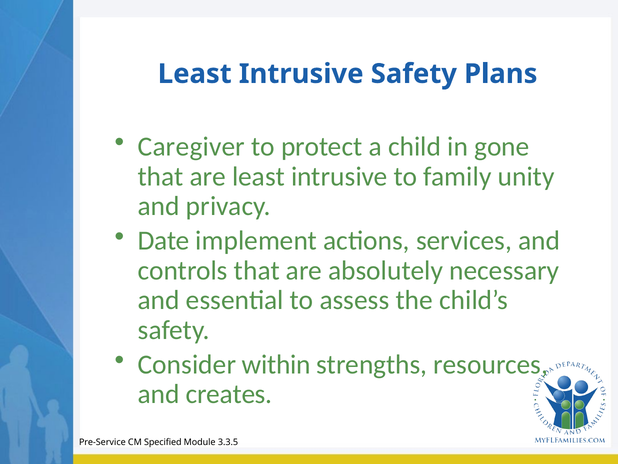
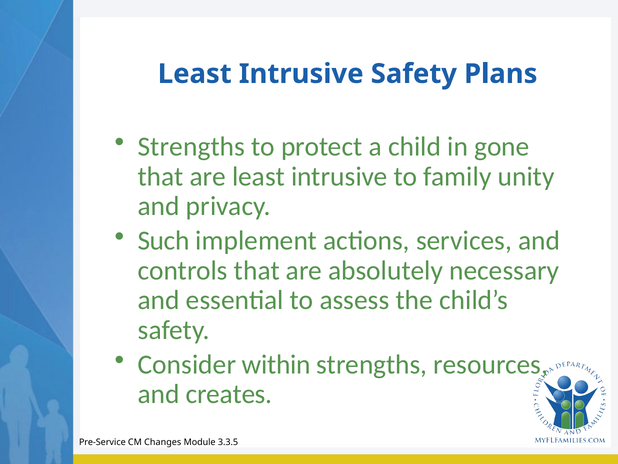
Caregiver: Caregiver -> Strengths (191, 147)
Date: Date -> Such (164, 241)
Specified: Specified -> Changes (163, 442)
